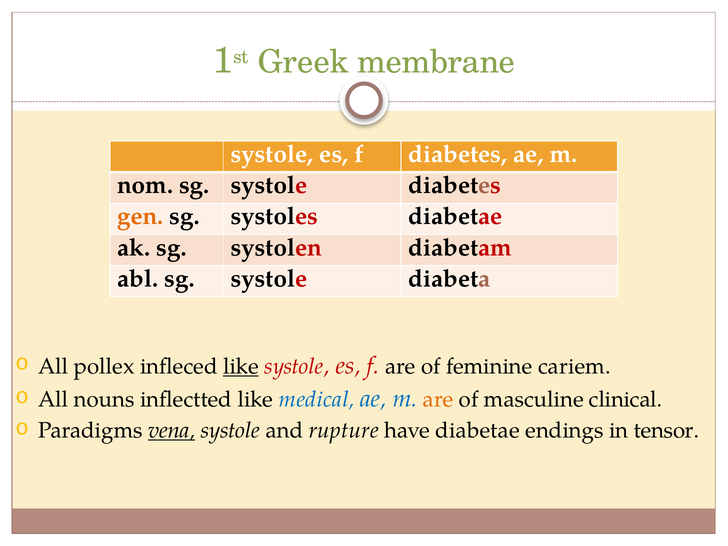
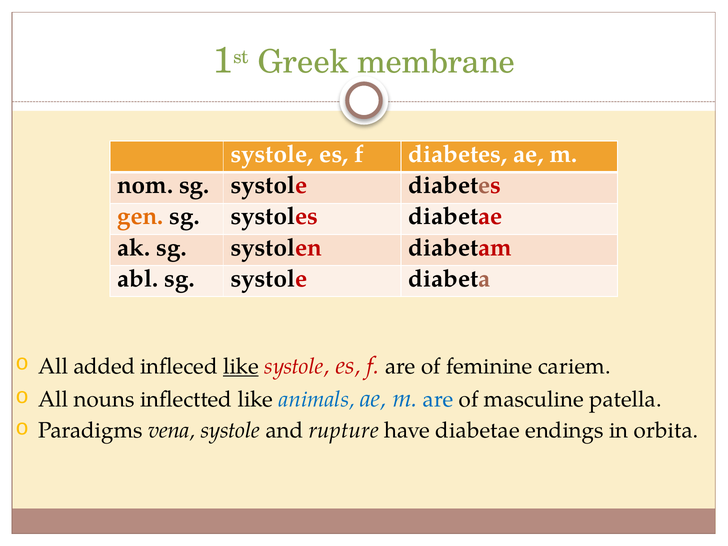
pollex: pollex -> added (104, 366)
medical: medical -> animals (317, 400)
are colour: orange -> blue (438, 400)
clinical: clinical -> patella (625, 400)
vena underline: present -> none (172, 430)
tensor: tensor -> orbita (666, 430)
